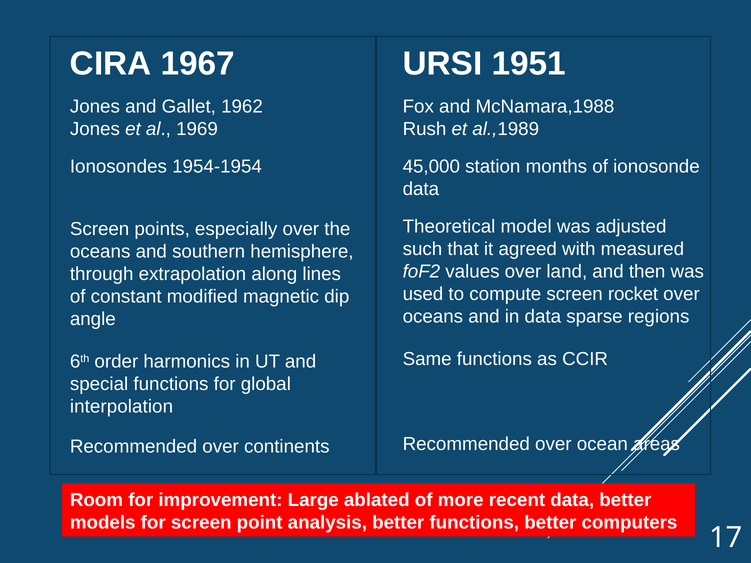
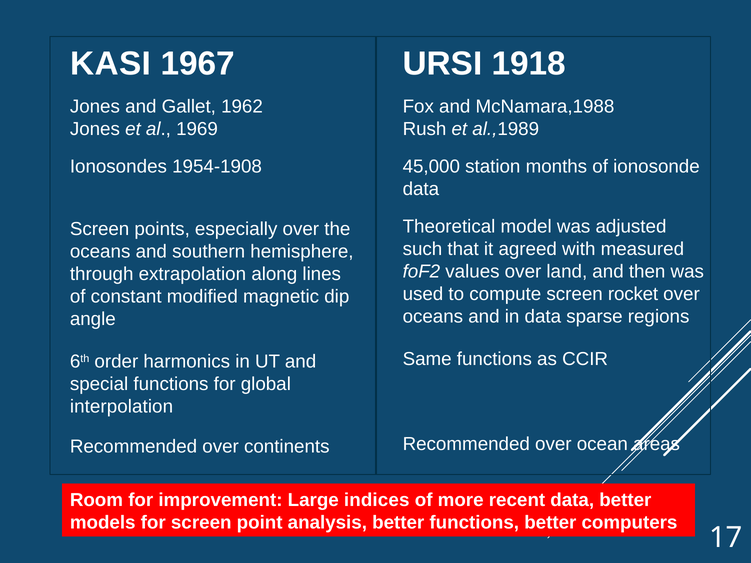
CIRA: CIRA -> KASI (111, 64)
1951: 1951 -> 1918 (529, 64)
1954-1954: 1954-1954 -> 1954-1908 (217, 166)
ablated: ablated -> indices (377, 500)
